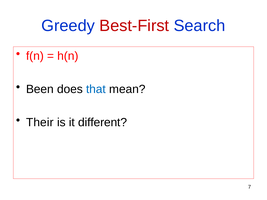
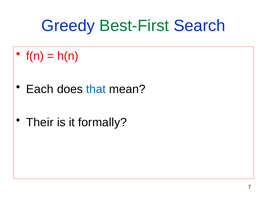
Best-First colour: red -> green (134, 26)
Been: Been -> Each (40, 89)
different: different -> formally (103, 122)
